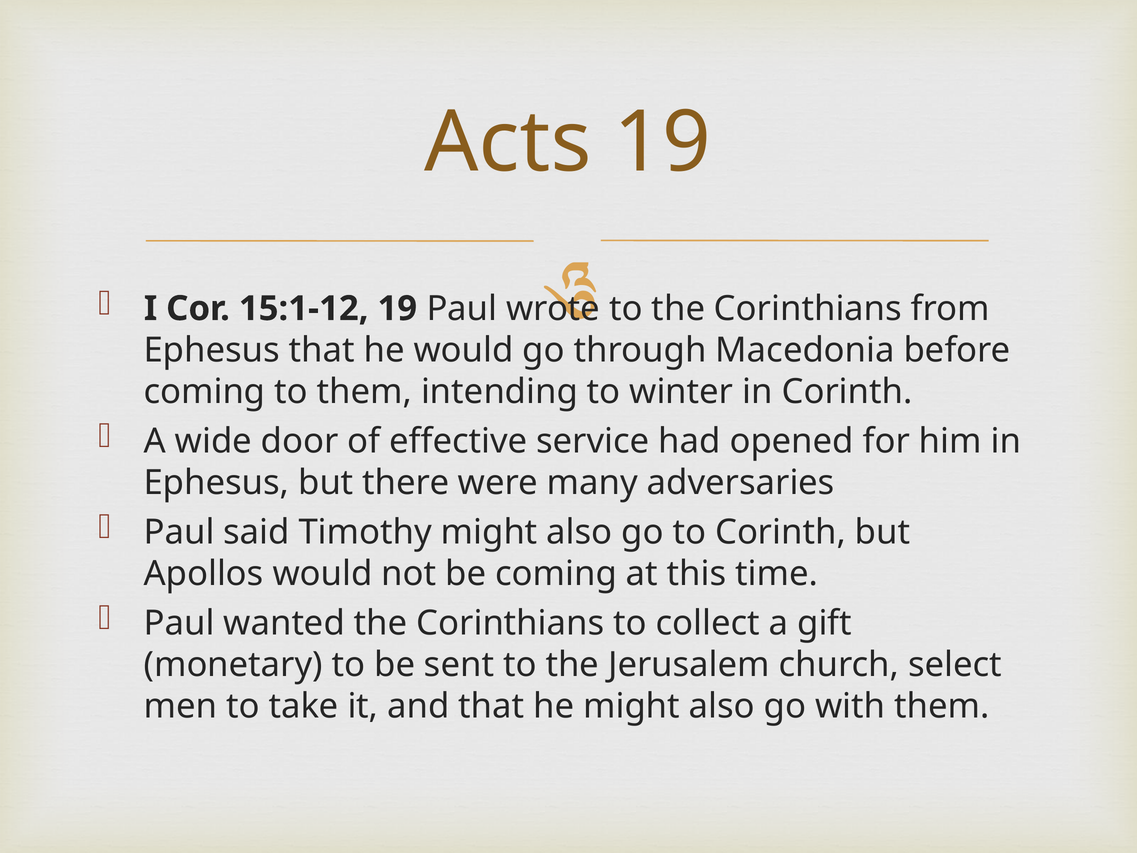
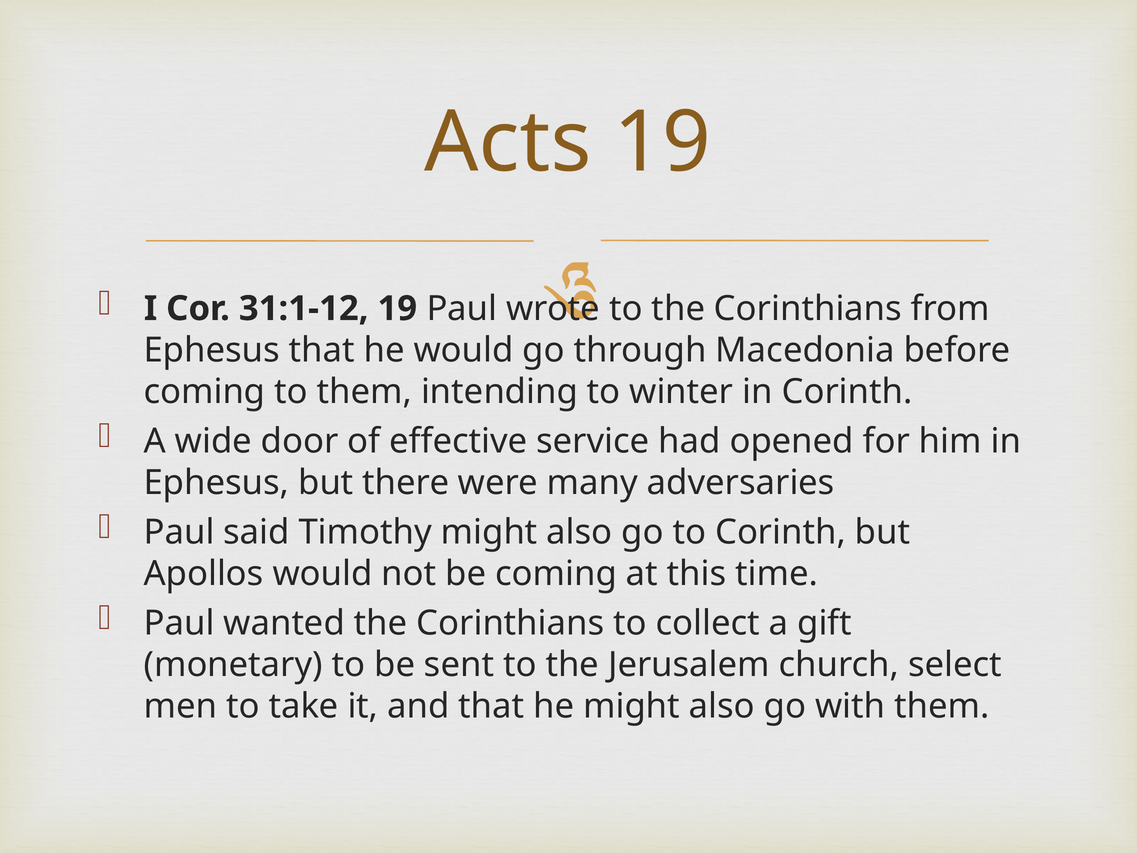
15:1-12: 15:1-12 -> 31:1-12 (304, 309)
